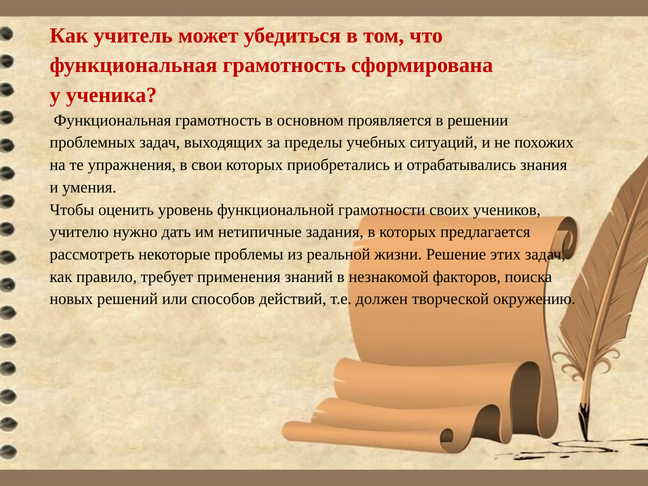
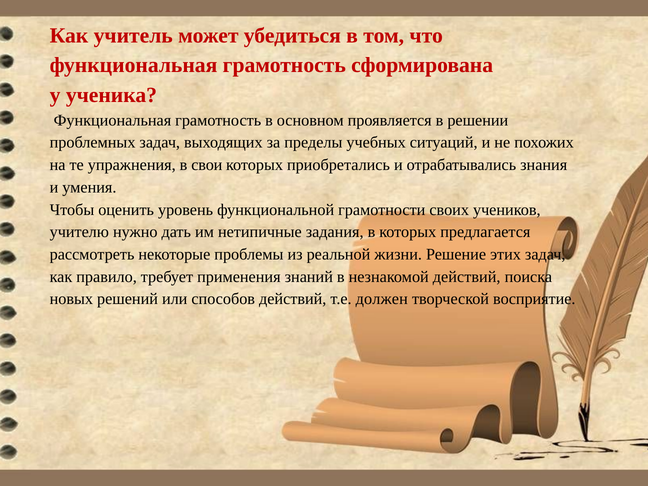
незнакомой факторов: факторов -> действий (467, 277)
окружению: окружению -> восприятие (534, 299)
